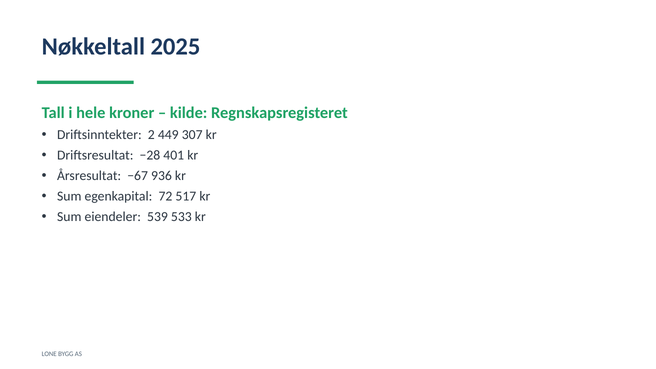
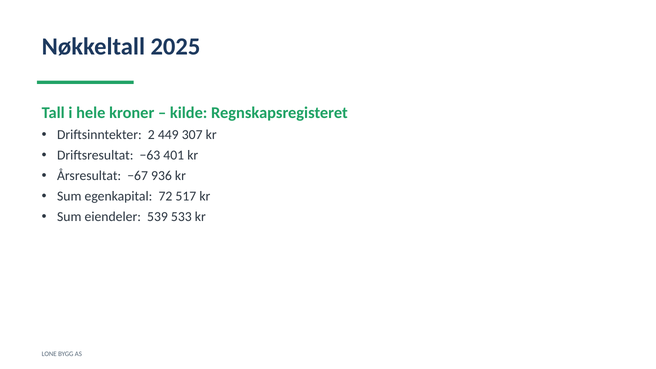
−28: −28 -> −63 (150, 155)
